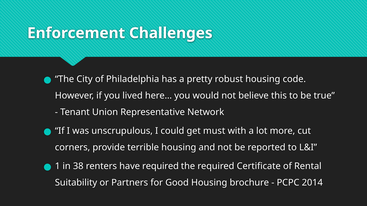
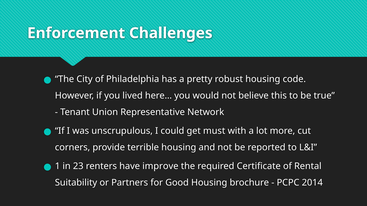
38: 38 -> 23 (78, 166)
have required: required -> improve (160, 166)
